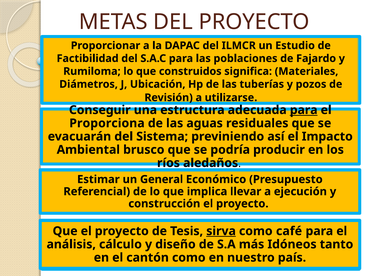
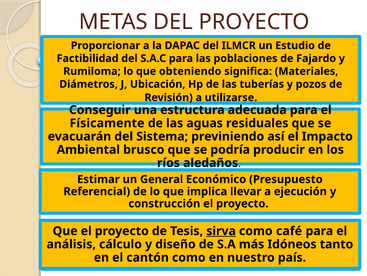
construidos: construidos -> obteniendo (190, 71)
para underline: present -> none (304, 110)
Proporciona: Proporciona -> Físicamente (107, 123)
